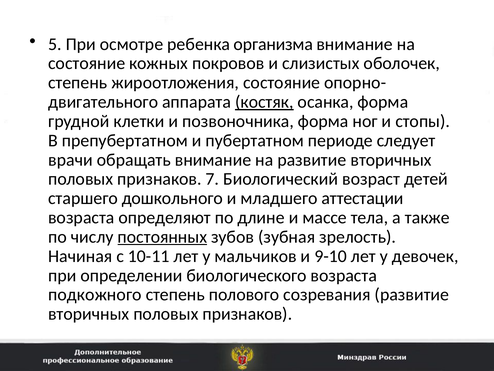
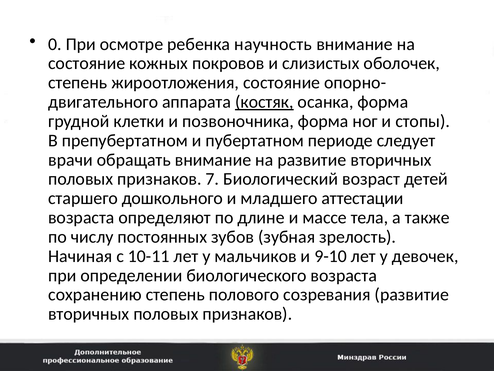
5: 5 -> 0 (55, 44)
организма: организма -> научность (273, 44)
постоянных underline: present -> none (162, 237)
подкожного: подкожного -> сохранению (95, 294)
